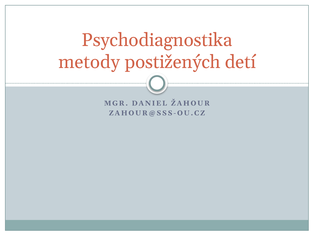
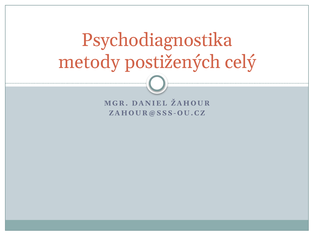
detí: detí -> celý (240, 62)
